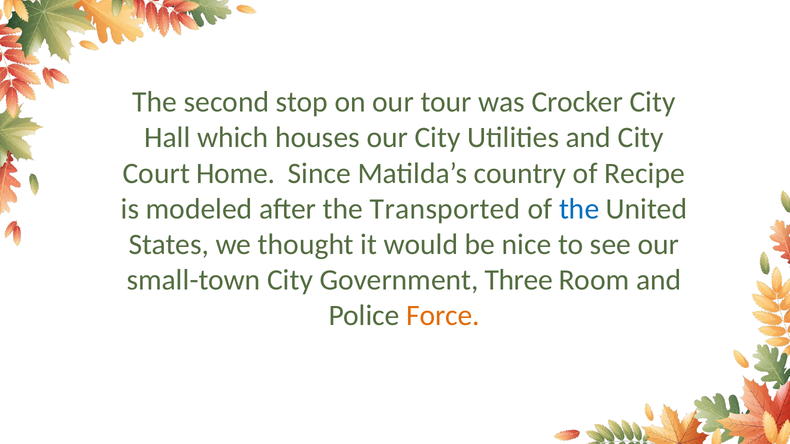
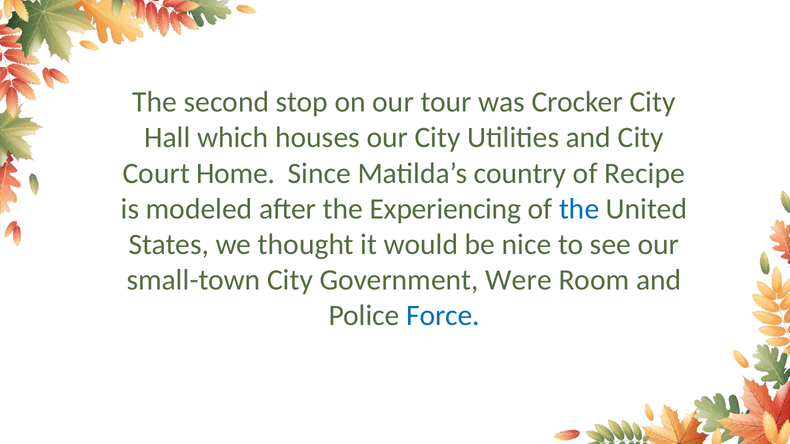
Transported: Transported -> Experiencing (445, 209)
Three: Three -> Were (519, 280)
Force colour: orange -> blue (443, 316)
